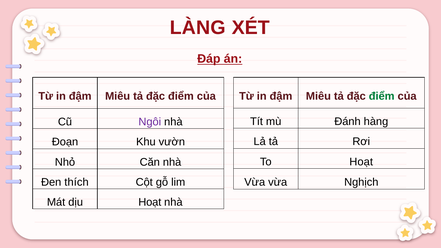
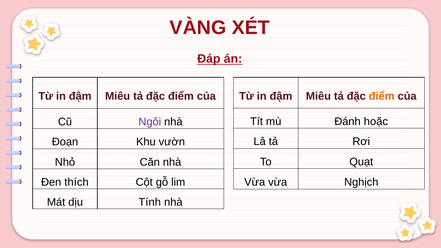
LÀNG: LÀNG -> VÀNG (198, 28)
điểm colour: green -> orange (382, 96)
hàng: hàng -> hoặc (376, 121)
To Hoạt: Hoạt -> Quạt (361, 162)
dịu Hoạt: Hoạt -> Tính (150, 202)
